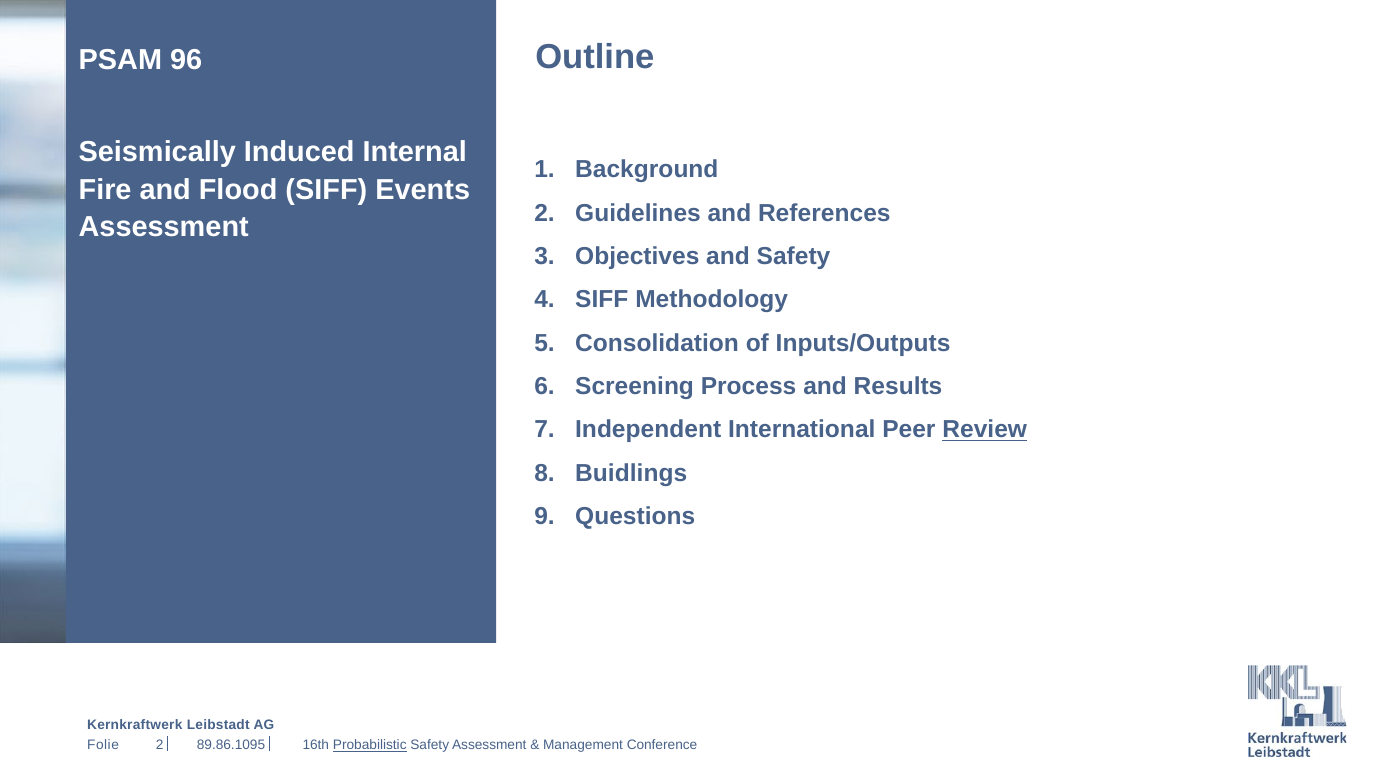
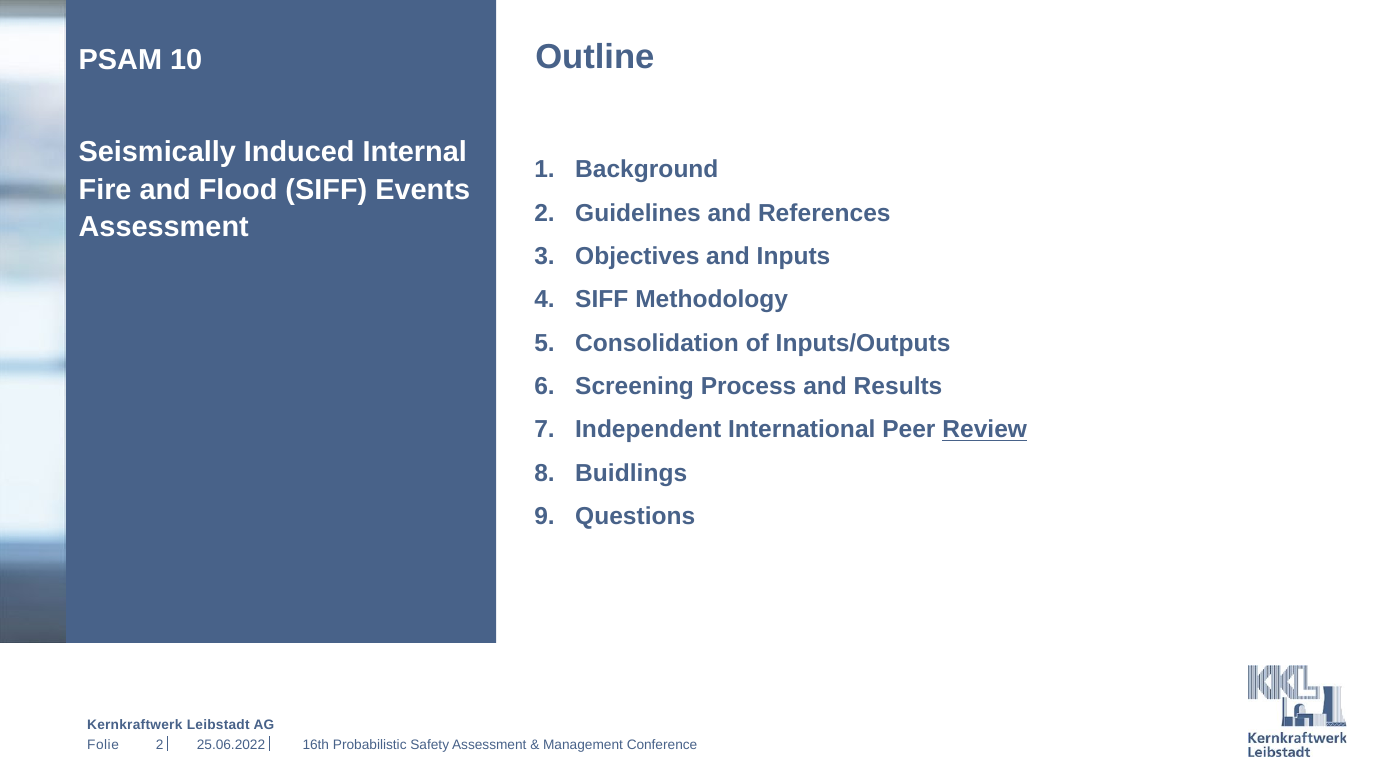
96: 96 -> 10 (186, 60)
and Safety: Safety -> Inputs (794, 256)
89.86.1095: 89.86.1095 -> 25.06.2022 (231, 745)
Probabilistic underline: present -> none (370, 745)
